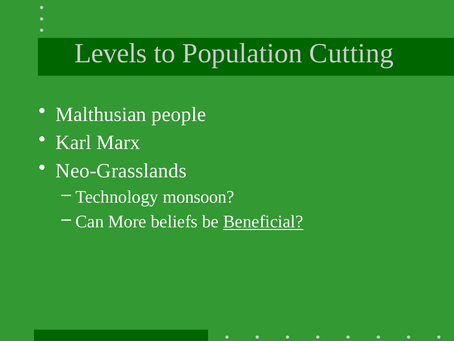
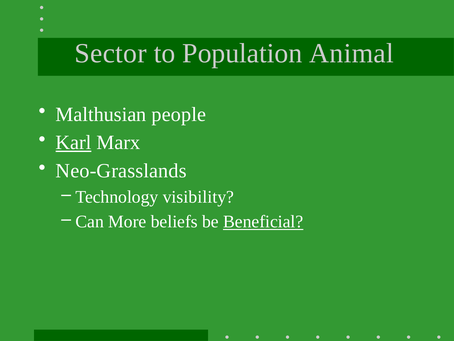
Levels: Levels -> Sector (111, 53)
Cutting: Cutting -> Animal (352, 53)
Karl underline: none -> present (74, 142)
monsoon: monsoon -> visibility (198, 197)
